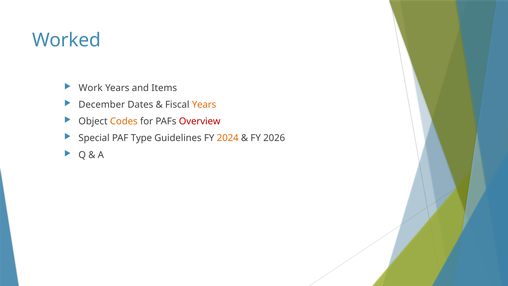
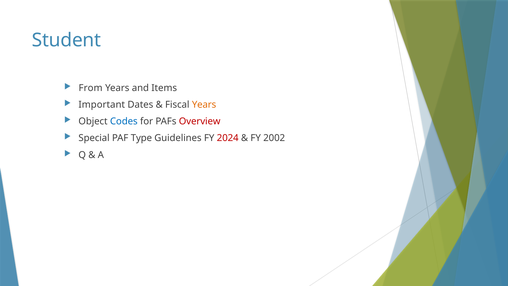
Worked: Worked -> Student (67, 40)
Work: Work -> From (91, 88)
December: December -> Important (102, 105)
Codes colour: orange -> blue (124, 121)
2024 colour: orange -> red (228, 138)
2026: 2026 -> 2002 (274, 138)
